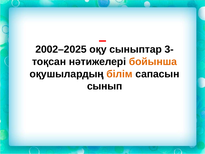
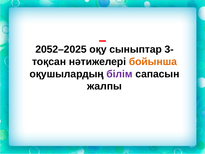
2002–2025: 2002–2025 -> 2052–2025 (61, 49)
білім colour: orange -> purple (120, 74)
сынып: сынып -> жалпы (105, 86)
